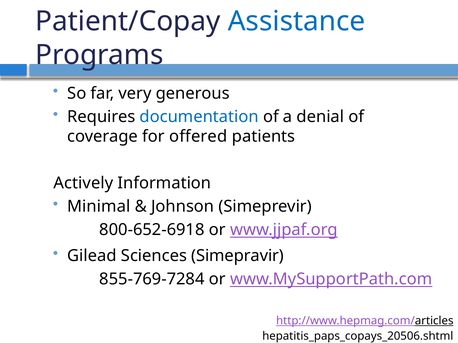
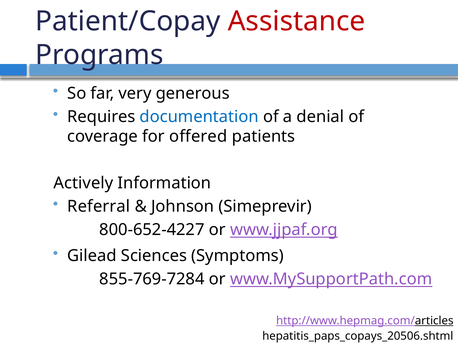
Assistance colour: blue -> red (297, 21)
Minimal: Minimal -> Referral (99, 207)
800-652-6918: 800-652-6918 -> 800-652-4227 (152, 230)
Simepravir: Simepravir -> Symptoms (238, 256)
